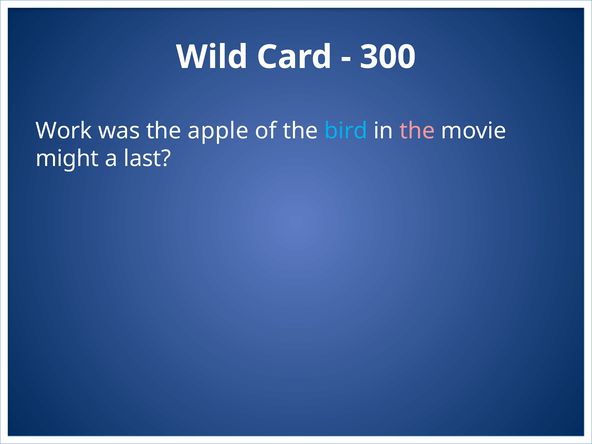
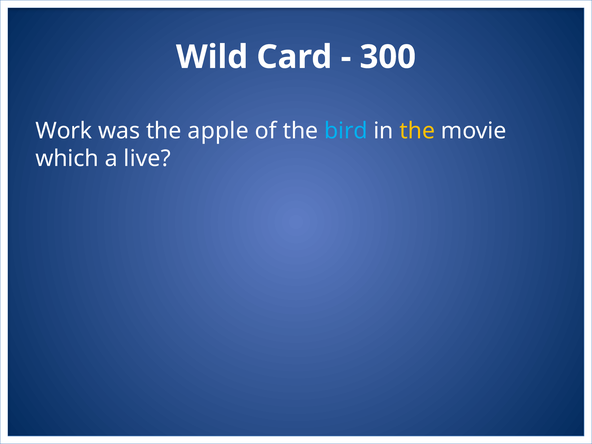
the colour: pink -> yellow (417, 131)
might: might -> which (67, 159)
last: last -> live (147, 159)
